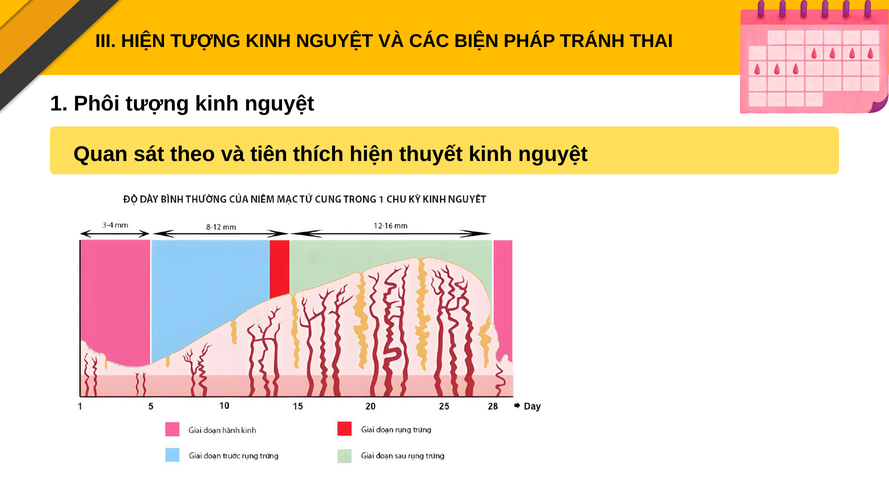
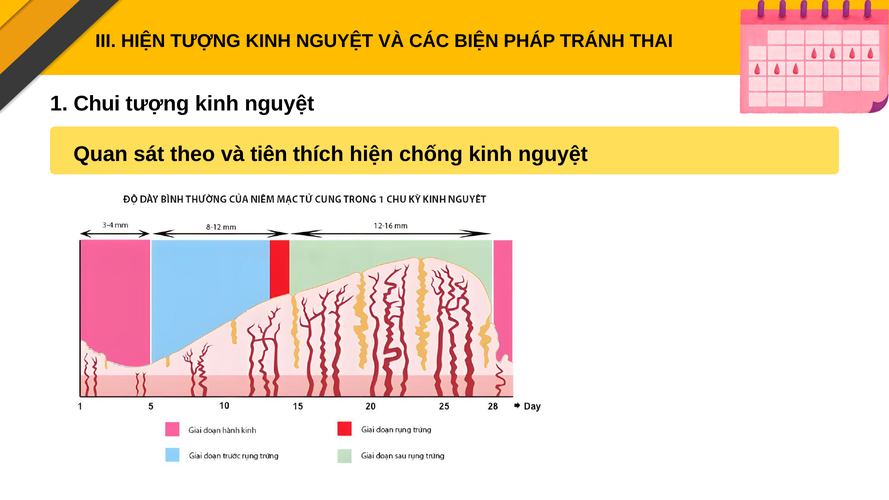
Phôi: Phôi -> Chui (97, 104)
thuyết: thuyết -> chống (431, 154)
